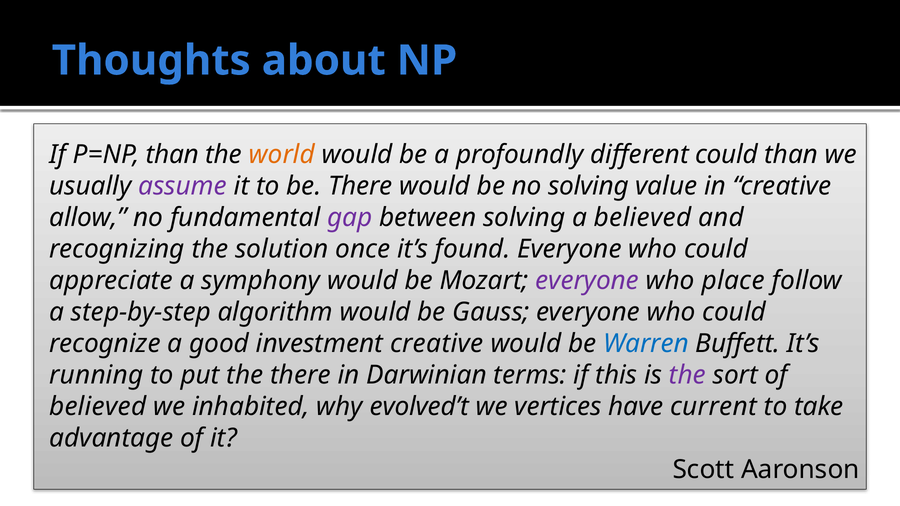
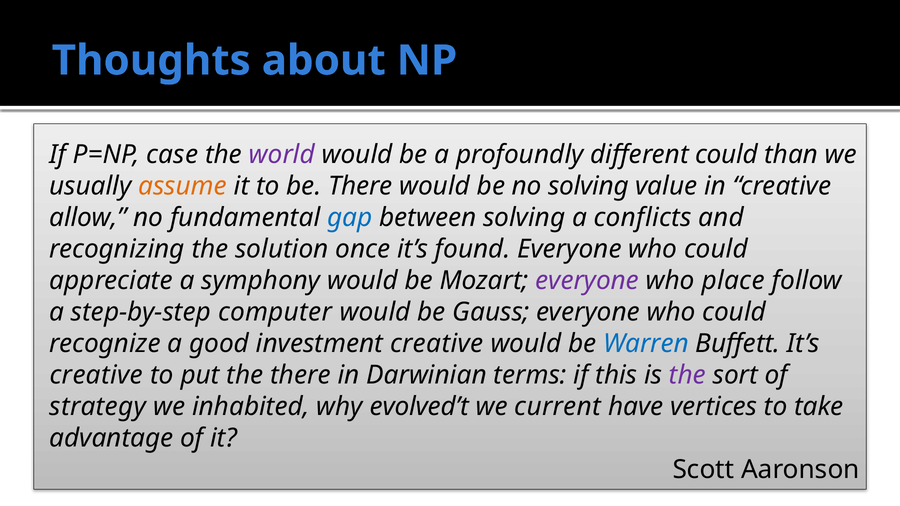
P=NP than: than -> case (172, 155)
world colour: orange -> purple (282, 155)
assume colour: purple -> orange (183, 186)
gap colour: purple -> blue (350, 218)
a believed: believed -> conflicts (643, 218)
algorithm: algorithm -> computer (275, 312)
running: running -> creative (96, 375)
believed: believed -> strategy (98, 407)
vertices: vertices -> current (558, 407)
current: current -> vertices (714, 407)
